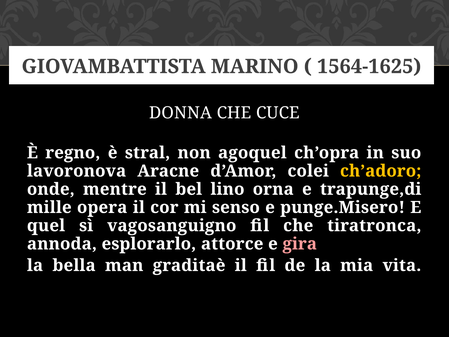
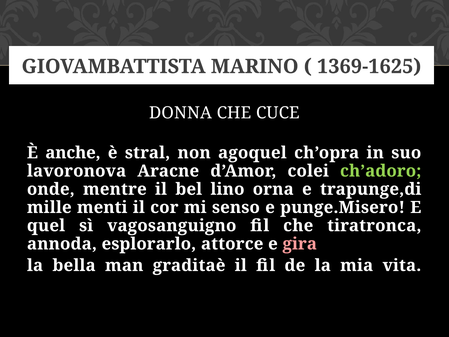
1564-1625: 1564-1625 -> 1369-1625 (369, 66)
regno: regno -> anche (73, 153)
ch’adoro colour: yellow -> light green (381, 171)
opera: opera -> menti (102, 207)
